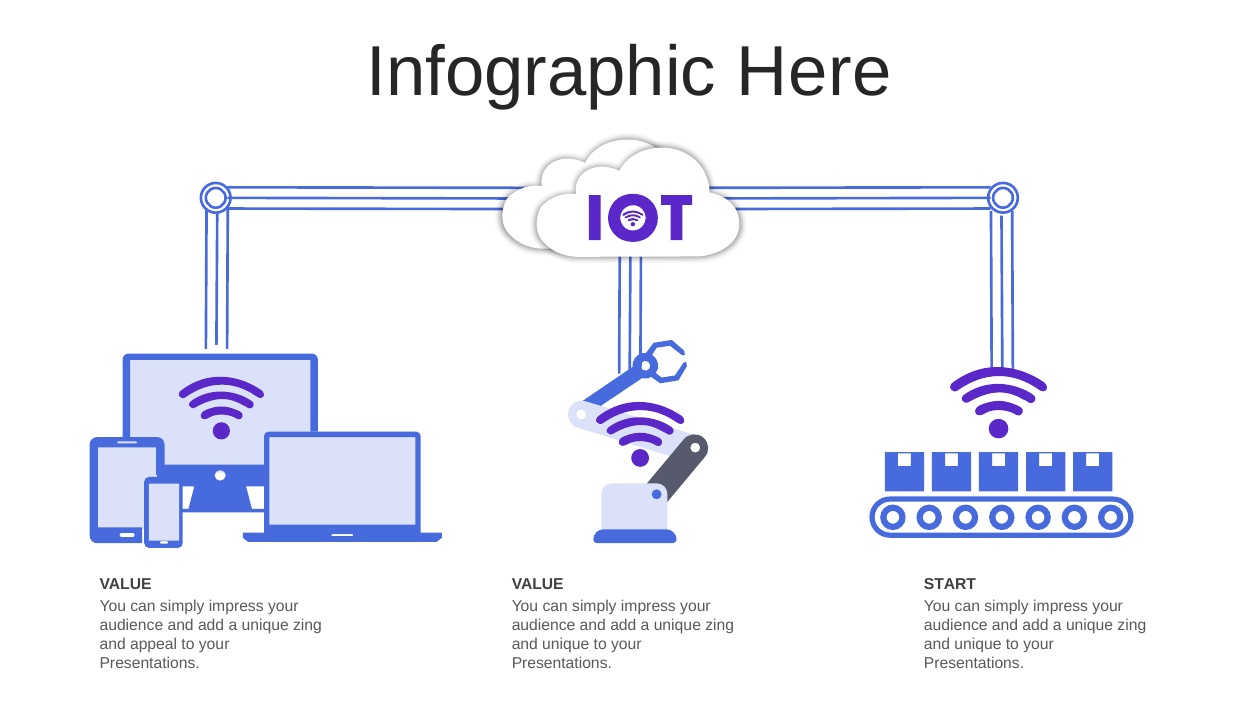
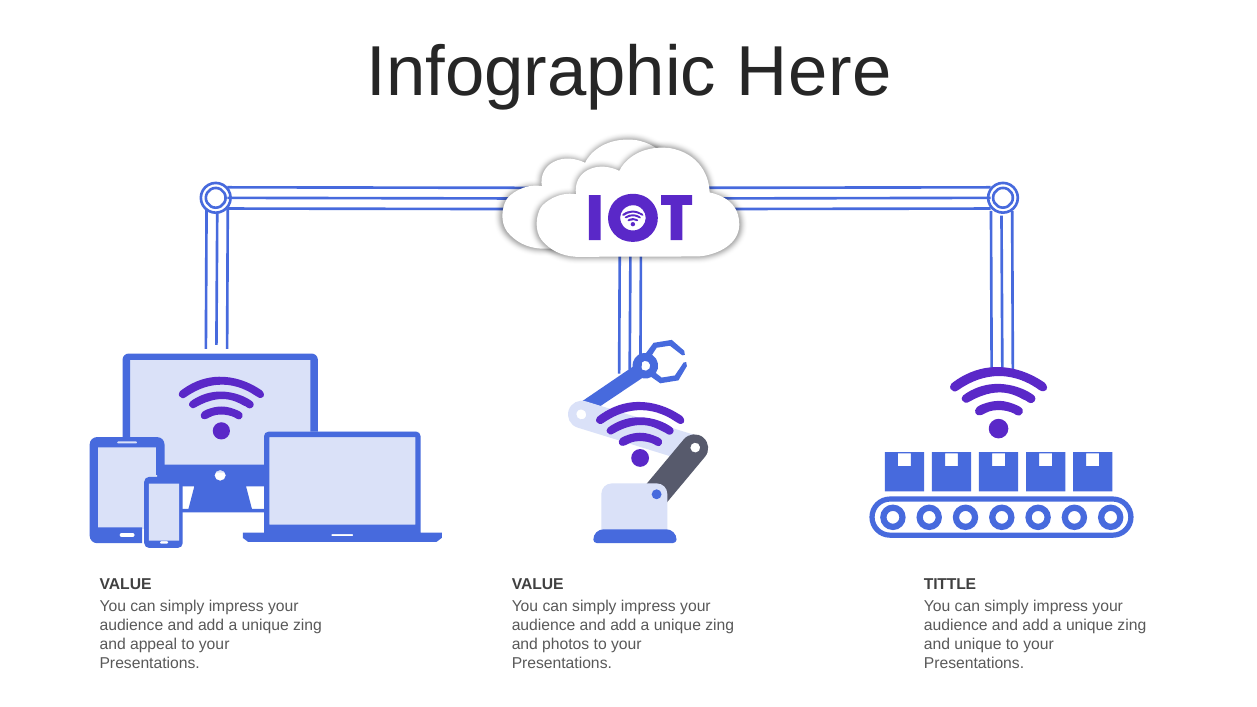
START: START -> TITTLE (950, 585)
unique: unique -> photos (566, 644)
